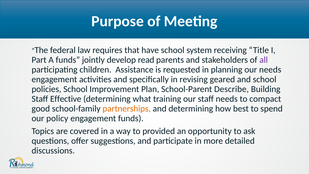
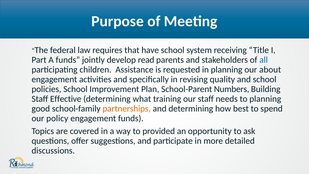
all colour: purple -> blue (264, 60)
our needs: needs -> about (270, 70)
geared: geared -> quality (222, 79)
Describe: Describe -> Numbers (232, 89)
to compact: compact -> planning (265, 99)
